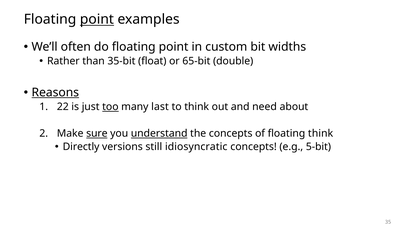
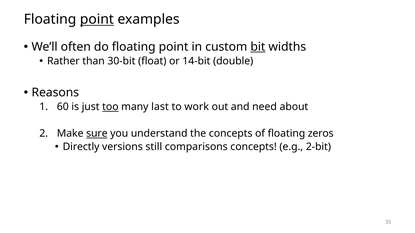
bit underline: none -> present (258, 47)
35-bit: 35-bit -> 30-bit (121, 61)
65-bit: 65-bit -> 14-bit (196, 61)
Reasons underline: present -> none (55, 93)
22: 22 -> 60 (63, 107)
to think: think -> work (197, 107)
understand underline: present -> none (159, 134)
floating think: think -> zeros (321, 134)
idiosyncratic: idiosyncratic -> comparisons (196, 147)
5-bit: 5-bit -> 2-bit (318, 147)
